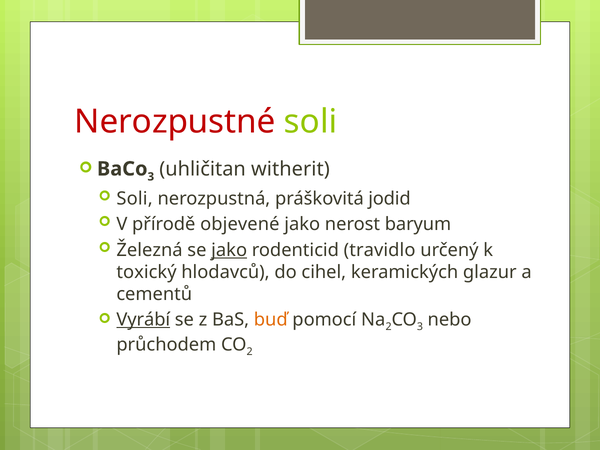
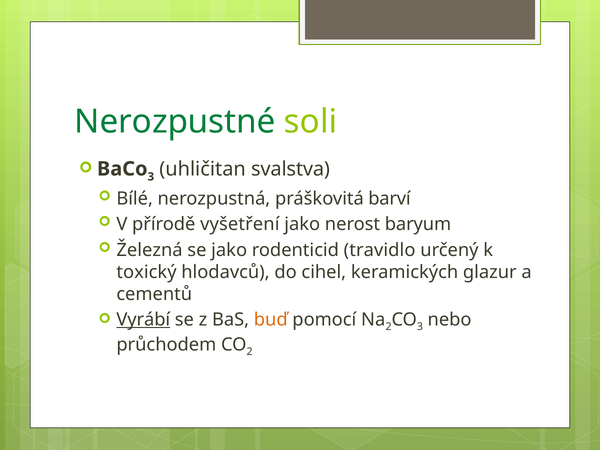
Nerozpustné colour: red -> green (175, 122)
witherit: witherit -> svalstva (291, 169)
Soli: Soli -> Bílé (135, 199)
jodid: jodid -> barví (389, 199)
objevené: objevené -> vyšetření (240, 224)
jako underline: present -> none (229, 250)
